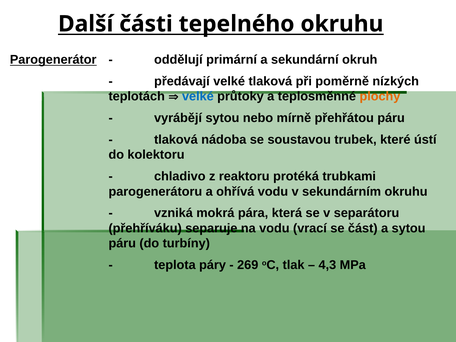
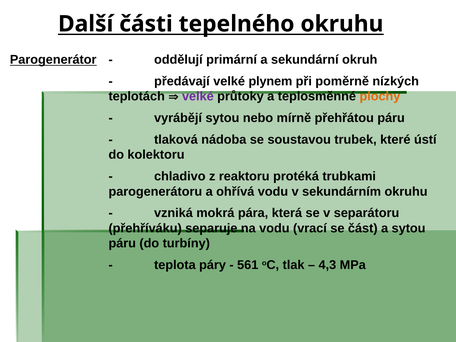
velké tlaková: tlaková -> plynem (270, 81)
velké colour: blue -> purple (198, 96)
269: 269 -> 561 (248, 265)
